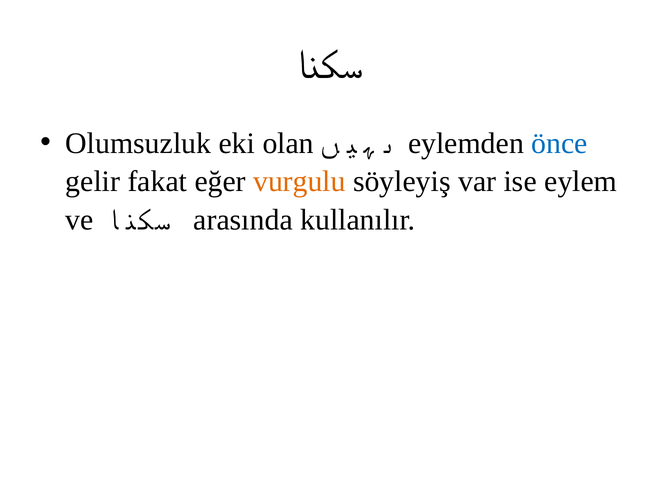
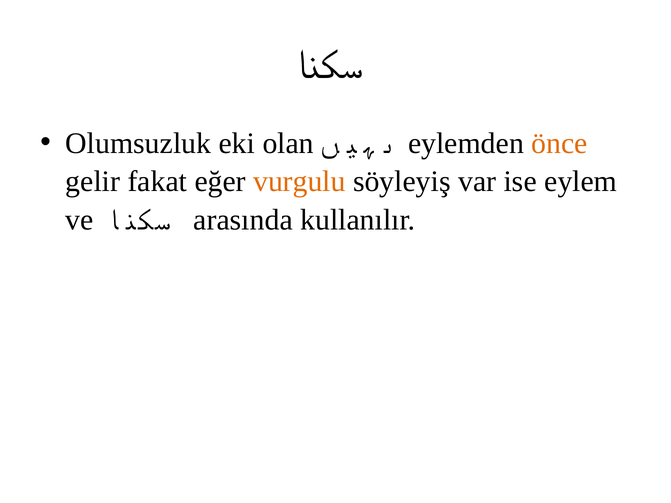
önce colour: blue -> orange (560, 143)
